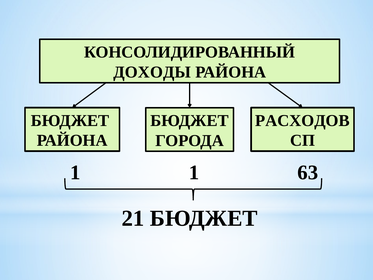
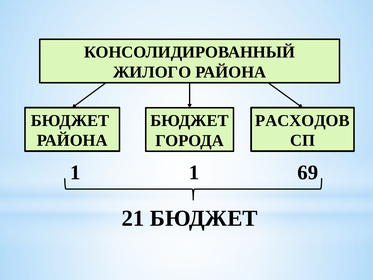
ДОХОДЫ: ДОХОДЫ -> ЖИЛОГО (152, 72)
63: 63 -> 69 (308, 172)
